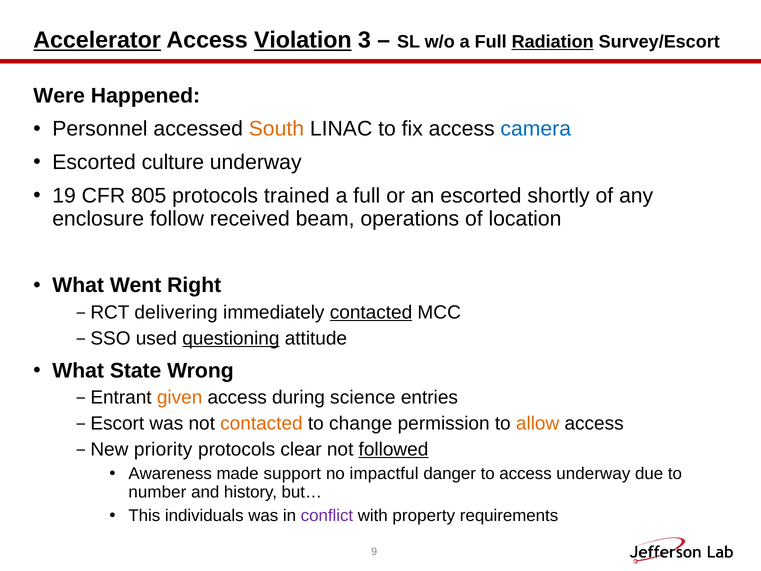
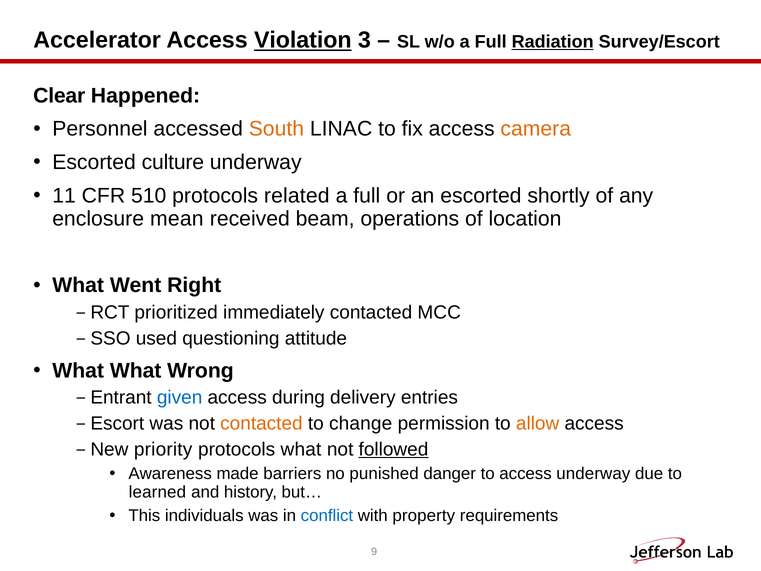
Accelerator underline: present -> none (97, 40)
Were: Were -> Clear (59, 95)
camera colour: blue -> orange (536, 129)
19: 19 -> 11 (64, 196)
805: 805 -> 510 (149, 196)
trained: trained -> related (297, 196)
follow: follow -> mean (177, 219)
delivering: delivering -> prioritized (176, 312)
contacted underline: present -> none (371, 312)
questioning underline: present -> none (231, 338)
What State: State -> What (136, 370)
given colour: orange -> blue (180, 397)
science: science -> delivery (363, 397)
protocols clear: clear -> what (301, 449)
support: support -> barriers (292, 474)
impactful: impactful -> punished (384, 474)
number: number -> learned (157, 492)
conflict colour: purple -> blue (327, 515)
